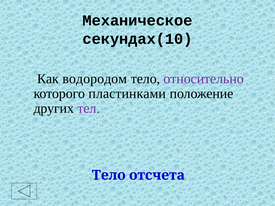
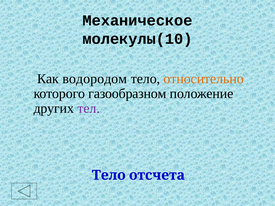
секундах(10: секундах(10 -> молекулы(10 (138, 39)
относительно colour: purple -> orange (204, 79)
пластинками: пластинками -> газообразном (127, 94)
